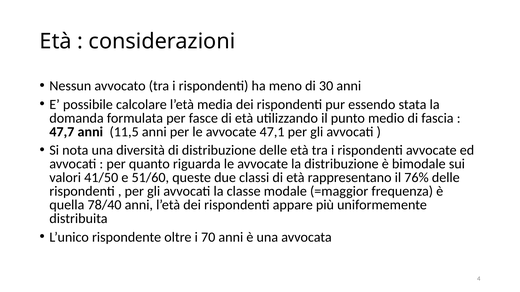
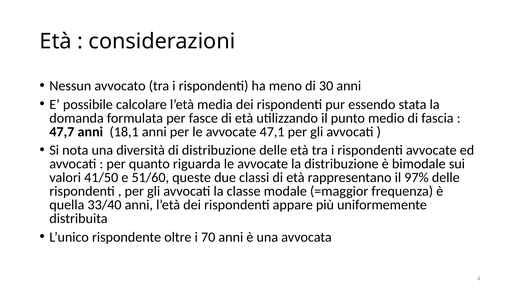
11,5: 11,5 -> 18,1 (124, 132)
76%: 76% -> 97% (416, 178)
78/40: 78/40 -> 33/40 (105, 205)
